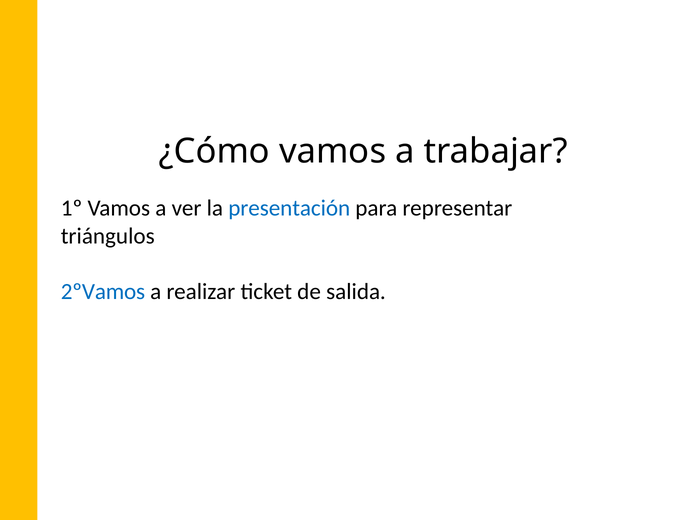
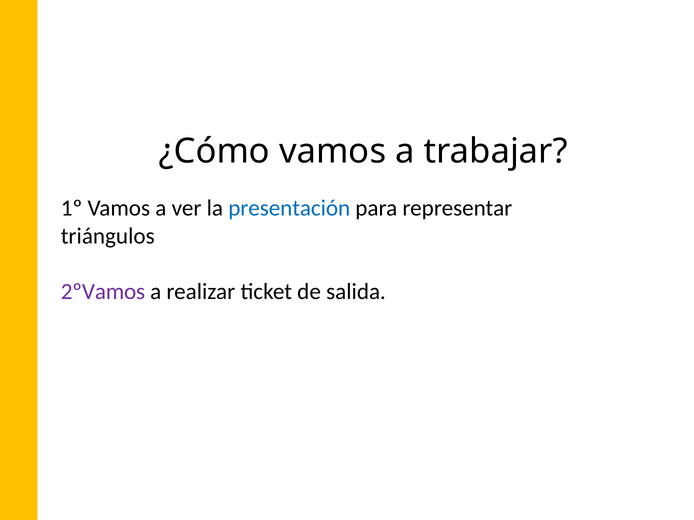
2ºVamos colour: blue -> purple (103, 292)
